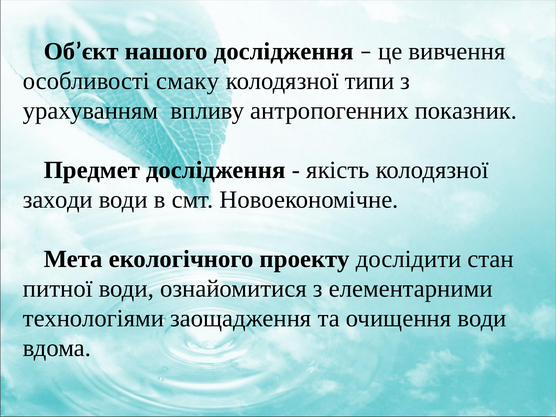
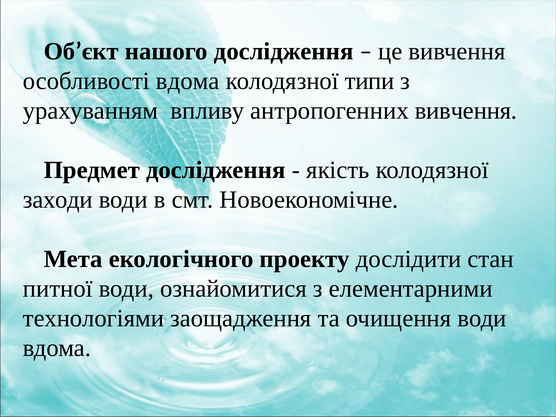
особливості смаку: смаку -> вдома (188, 81)
антропогенних показник: показник -> вивчення (466, 111)
